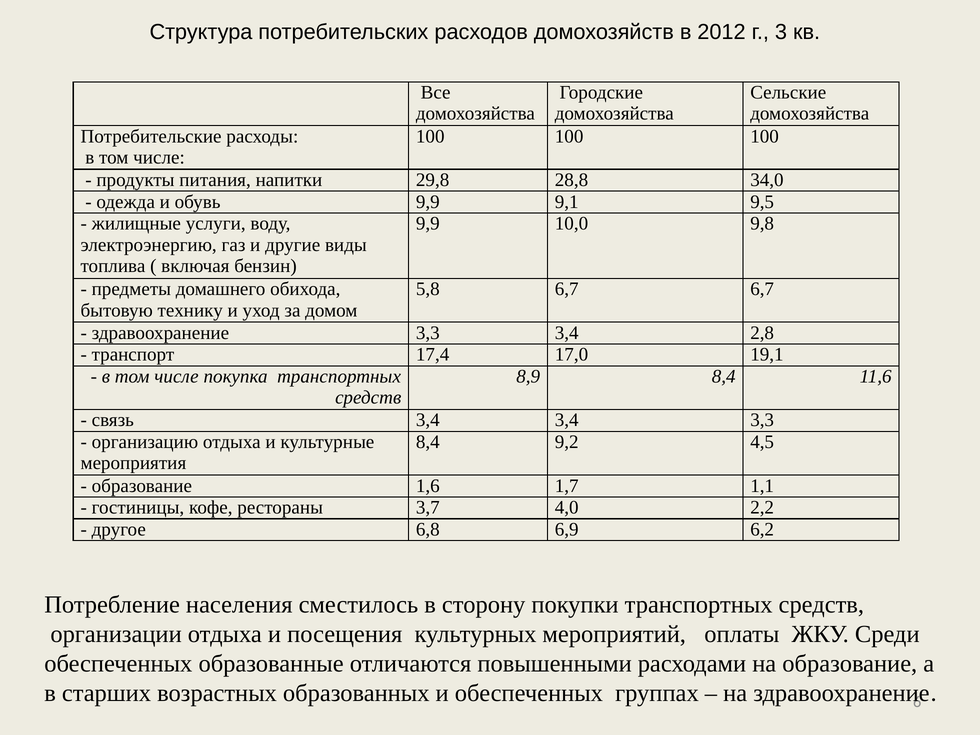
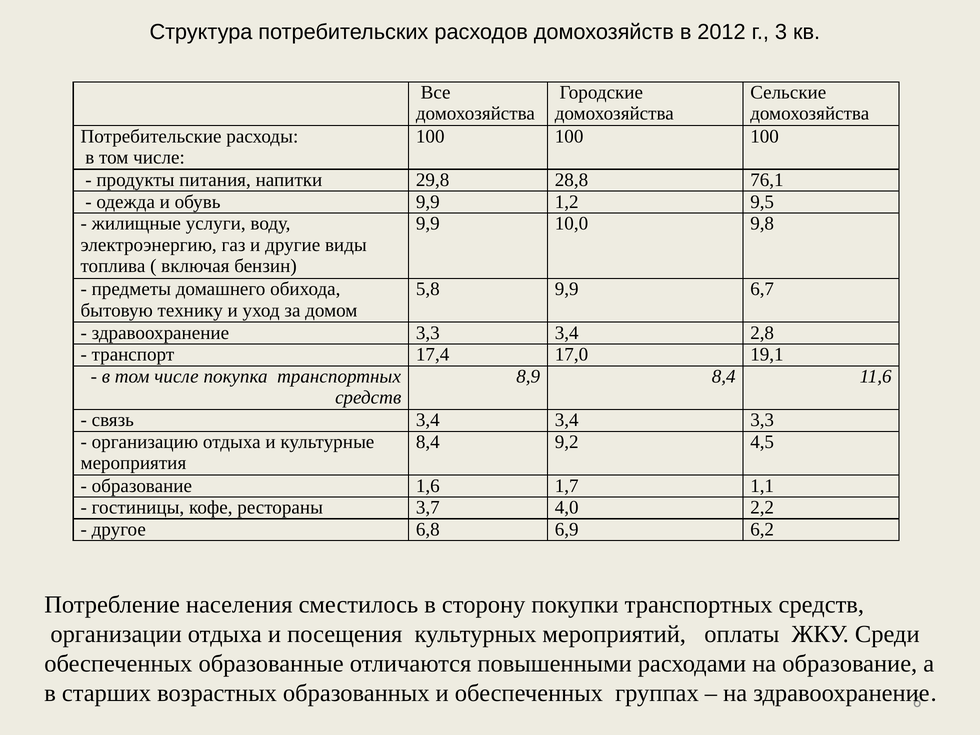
34,0: 34,0 -> 76,1 (767, 180)
9,1: 9,1 -> 1,2 (567, 202)
5,8 6,7: 6,7 -> 9,9 (567, 289)
